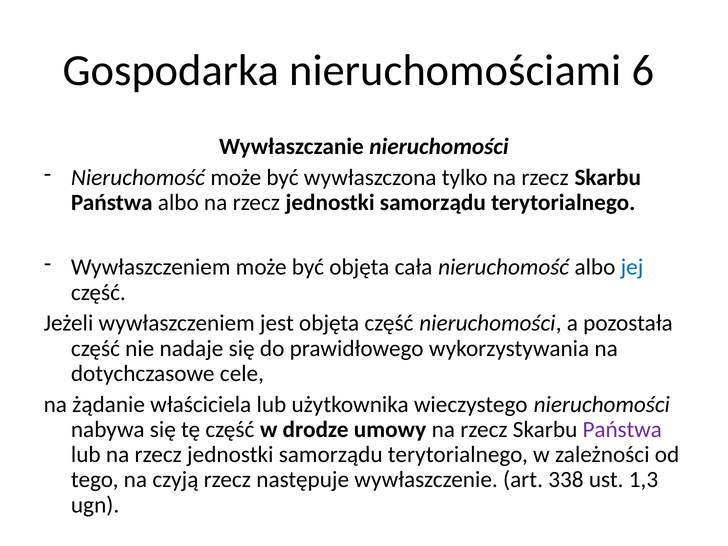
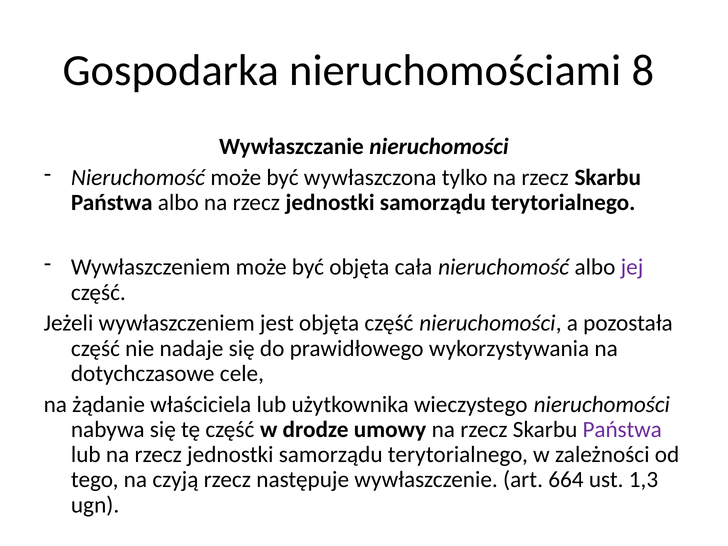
6: 6 -> 8 (643, 70)
jej colour: blue -> purple (632, 267)
338: 338 -> 664 (566, 480)
